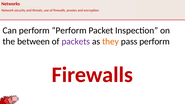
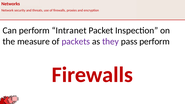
perform Perform: Perform -> Intranet (69, 30)
between: between -> measure (33, 42)
they colour: orange -> purple (111, 42)
